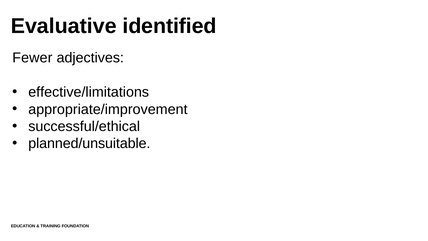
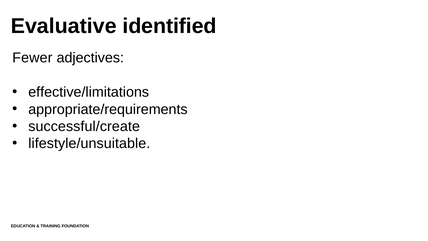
appropriate/improvement: appropriate/improvement -> appropriate/requirements (108, 109)
successful/ethical: successful/ethical -> successful/create (84, 126)
planned/unsuitable: planned/unsuitable -> lifestyle/unsuitable (89, 143)
